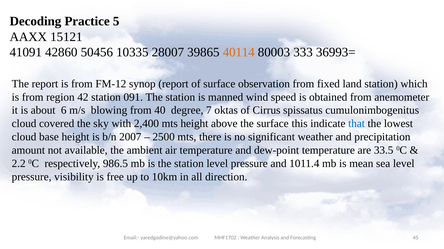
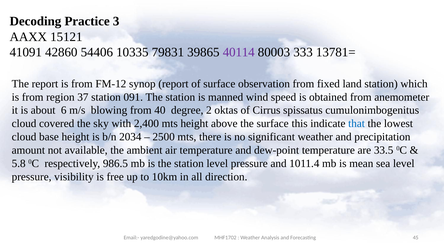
5: 5 -> 3 (116, 21)
50456: 50456 -> 54406 (97, 53)
28007: 28007 -> 79831 (168, 53)
40114 colour: orange -> purple (239, 53)
36993=: 36993= -> 13781= (336, 53)
42: 42 -> 37 (83, 97)
7: 7 -> 2 (209, 111)
2007: 2007 -> 2034 (130, 137)
2.2: 2.2 -> 5.8 (19, 164)
